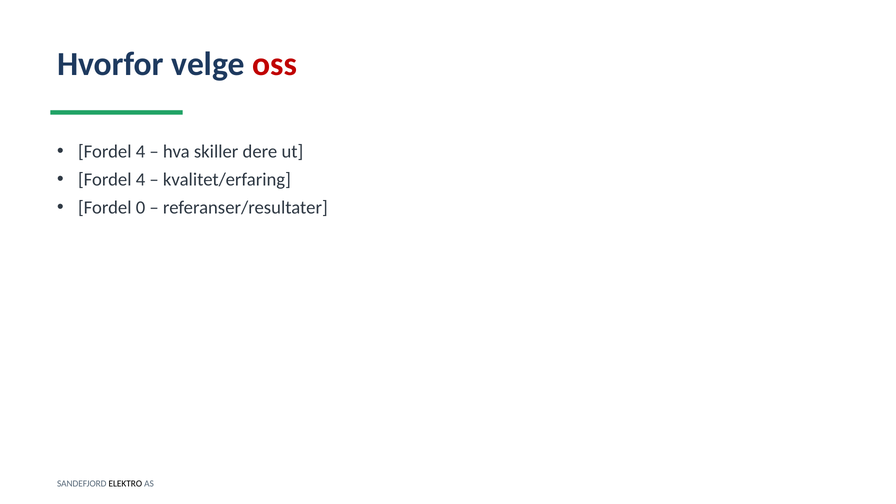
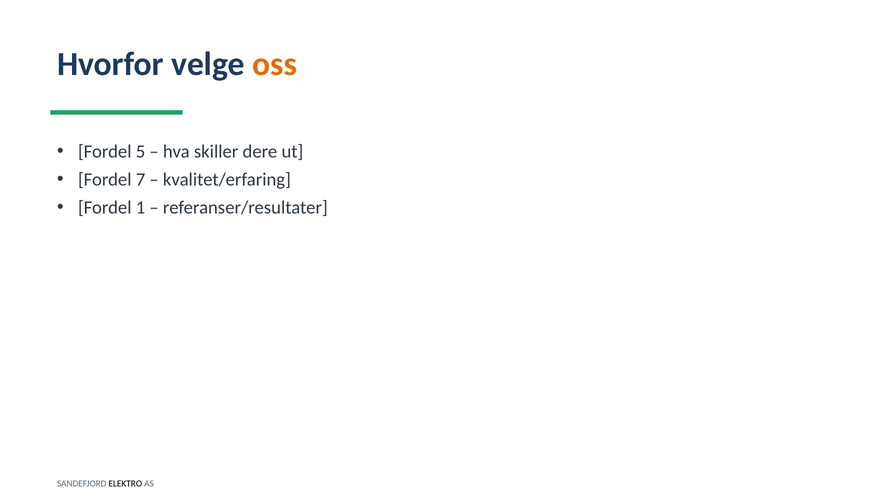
oss colour: red -> orange (275, 64)
4: 4 -> 5 (141, 152)
4: 4 -> 7 (141, 180)
0: 0 -> 1 (141, 208)
